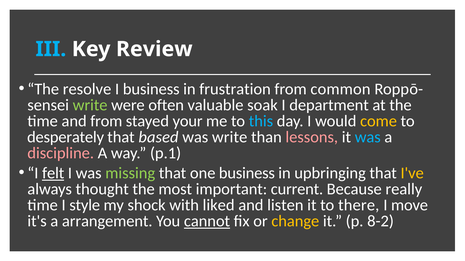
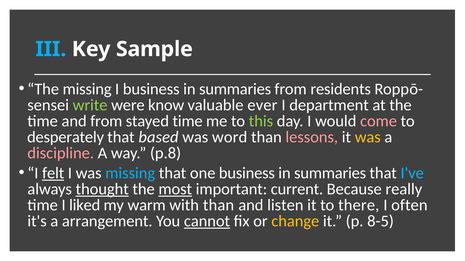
Review: Review -> Sample (154, 49)
The resolve: resolve -> missing (87, 89)
frustration: frustration -> summaries (235, 89)
common: common -> residents (341, 89)
often: often -> know (166, 105)
soak: soak -> ever (262, 105)
stayed your: your -> time (188, 121)
this colour: light blue -> light green (261, 121)
come colour: yellow -> pink (379, 121)
was write: write -> word (230, 137)
was colour: light blue -> yellow (368, 137)
p.1: p.1 -> p.8 (166, 153)
missing colour: light green -> light blue (130, 174)
upbringing: upbringing -> summaries (330, 174)
I've colour: yellow -> light blue (412, 174)
thought underline: none -> present (102, 190)
most underline: none -> present (175, 190)
style: style -> liked (85, 206)
shock: shock -> warm (147, 206)
with liked: liked -> than (219, 206)
move: move -> often (409, 206)
8-2: 8-2 -> 8-5 (381, 222)
